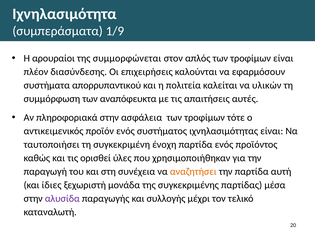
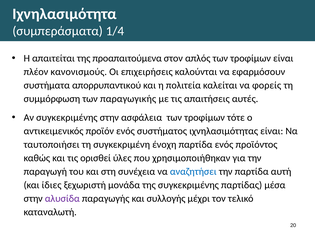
1/9: 1/9 -> 1/4 (115, 31)
αρουραίοι: αρουραίοι -> απαιτείται (53, 58)
συμμορφώνεται: συμμορφώνεται -> προαπαιτούμενα (127, 58)
διασύνδεσης: διασύνδεσης -> κανονισμούς (79, 72)
υλικών: υλικών -> φορείς (267, 85)
αναπόφευκτα: αναπόφευκτα -> παραγωγικής (128, 99)
Αν πληροφοριακά: πληροφοριακά -> συγκεκριμένης (67, 118)
αναζητήσει colour: orange -> blue (193, 172)
